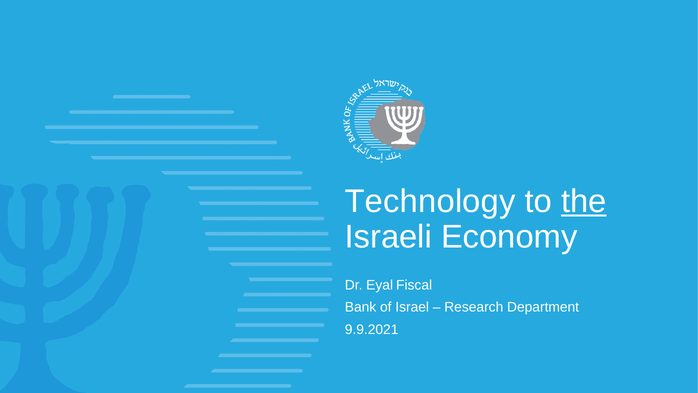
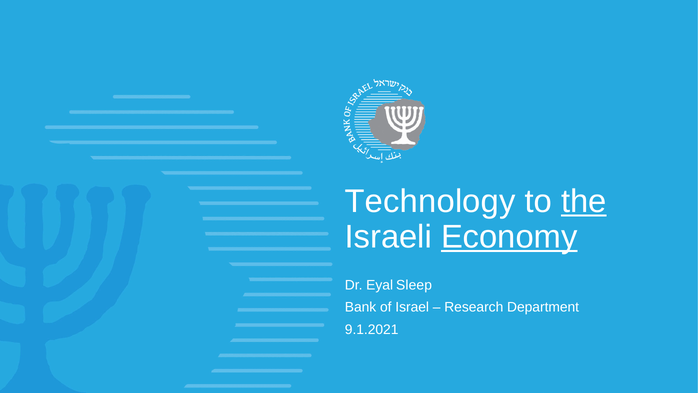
Economy underline: none -> present (509, 237)
Fiscal: Fiscal -> Sleep (414, 285)
9.9.2021: 9.9.2021 -> 9.1.2021 (372, 329)
